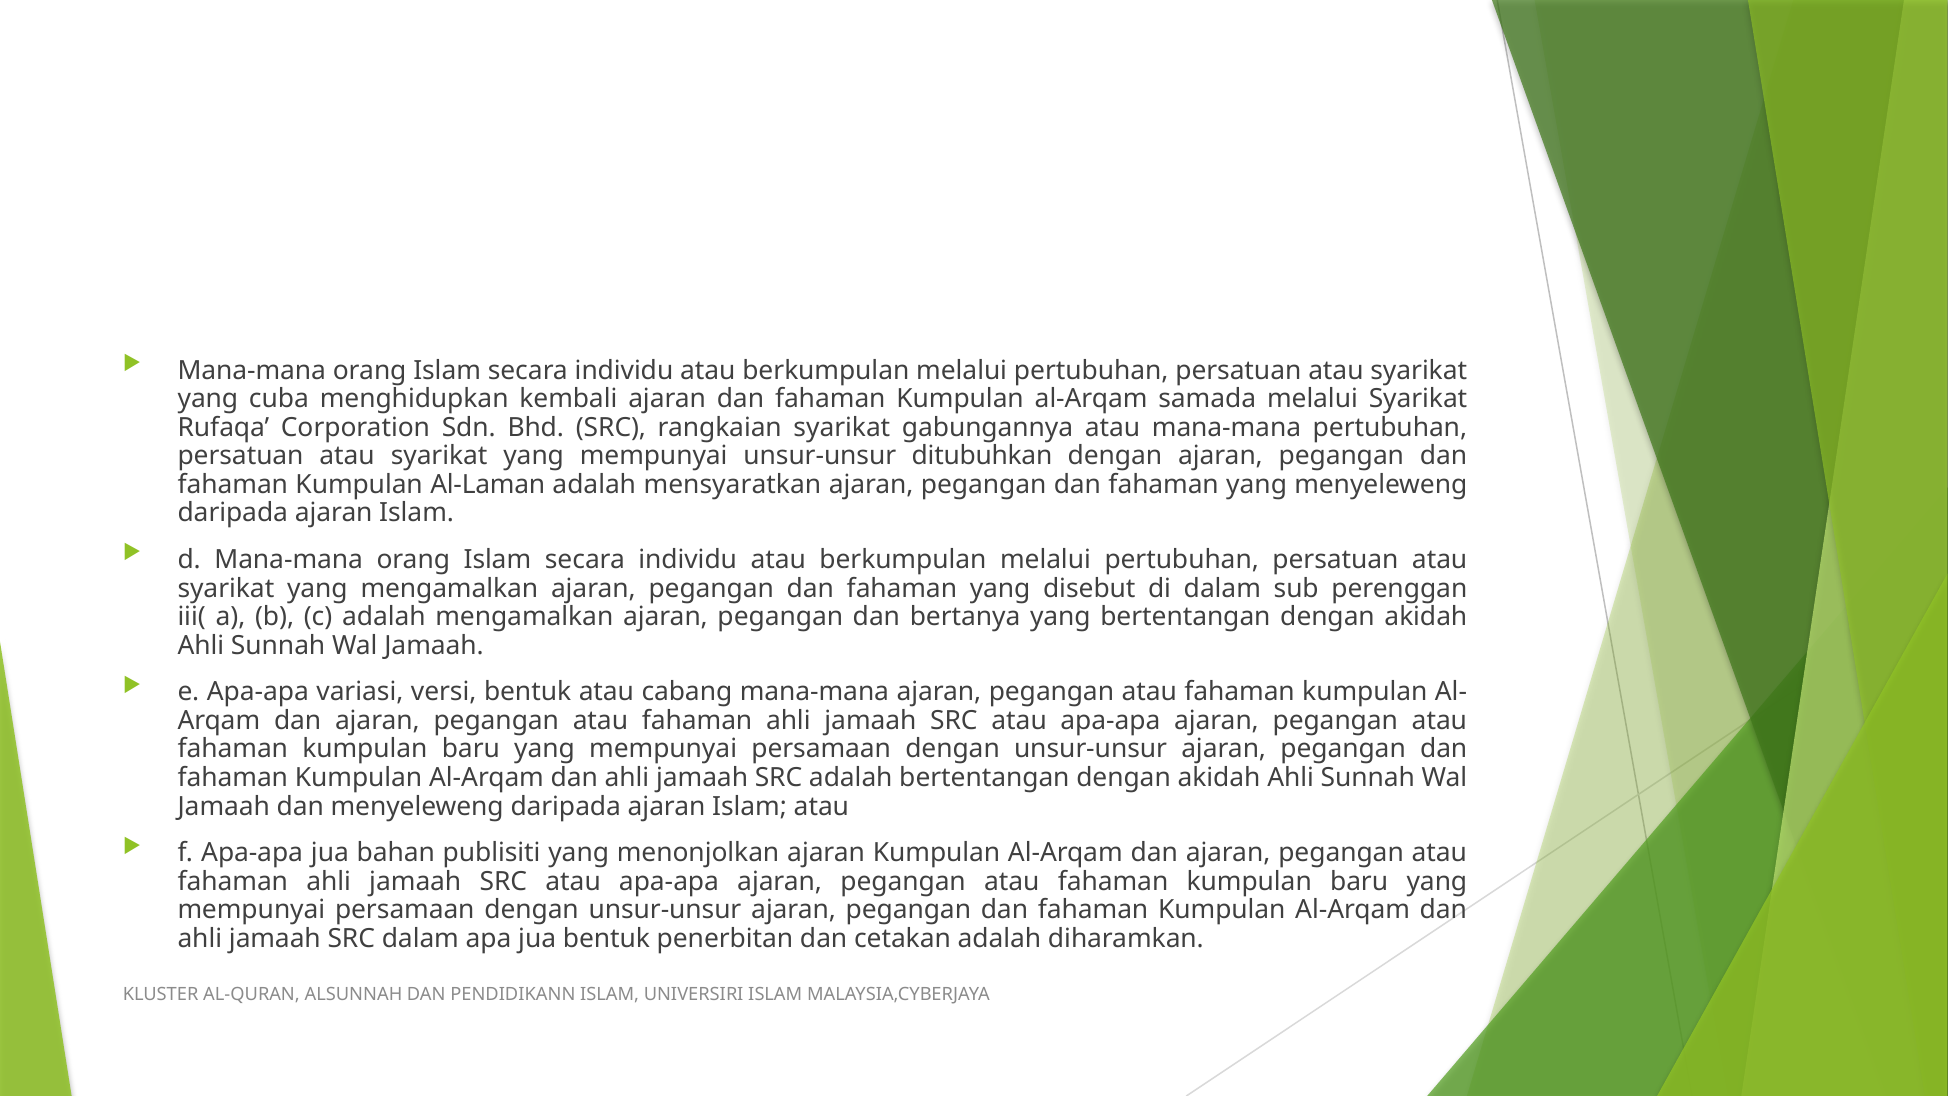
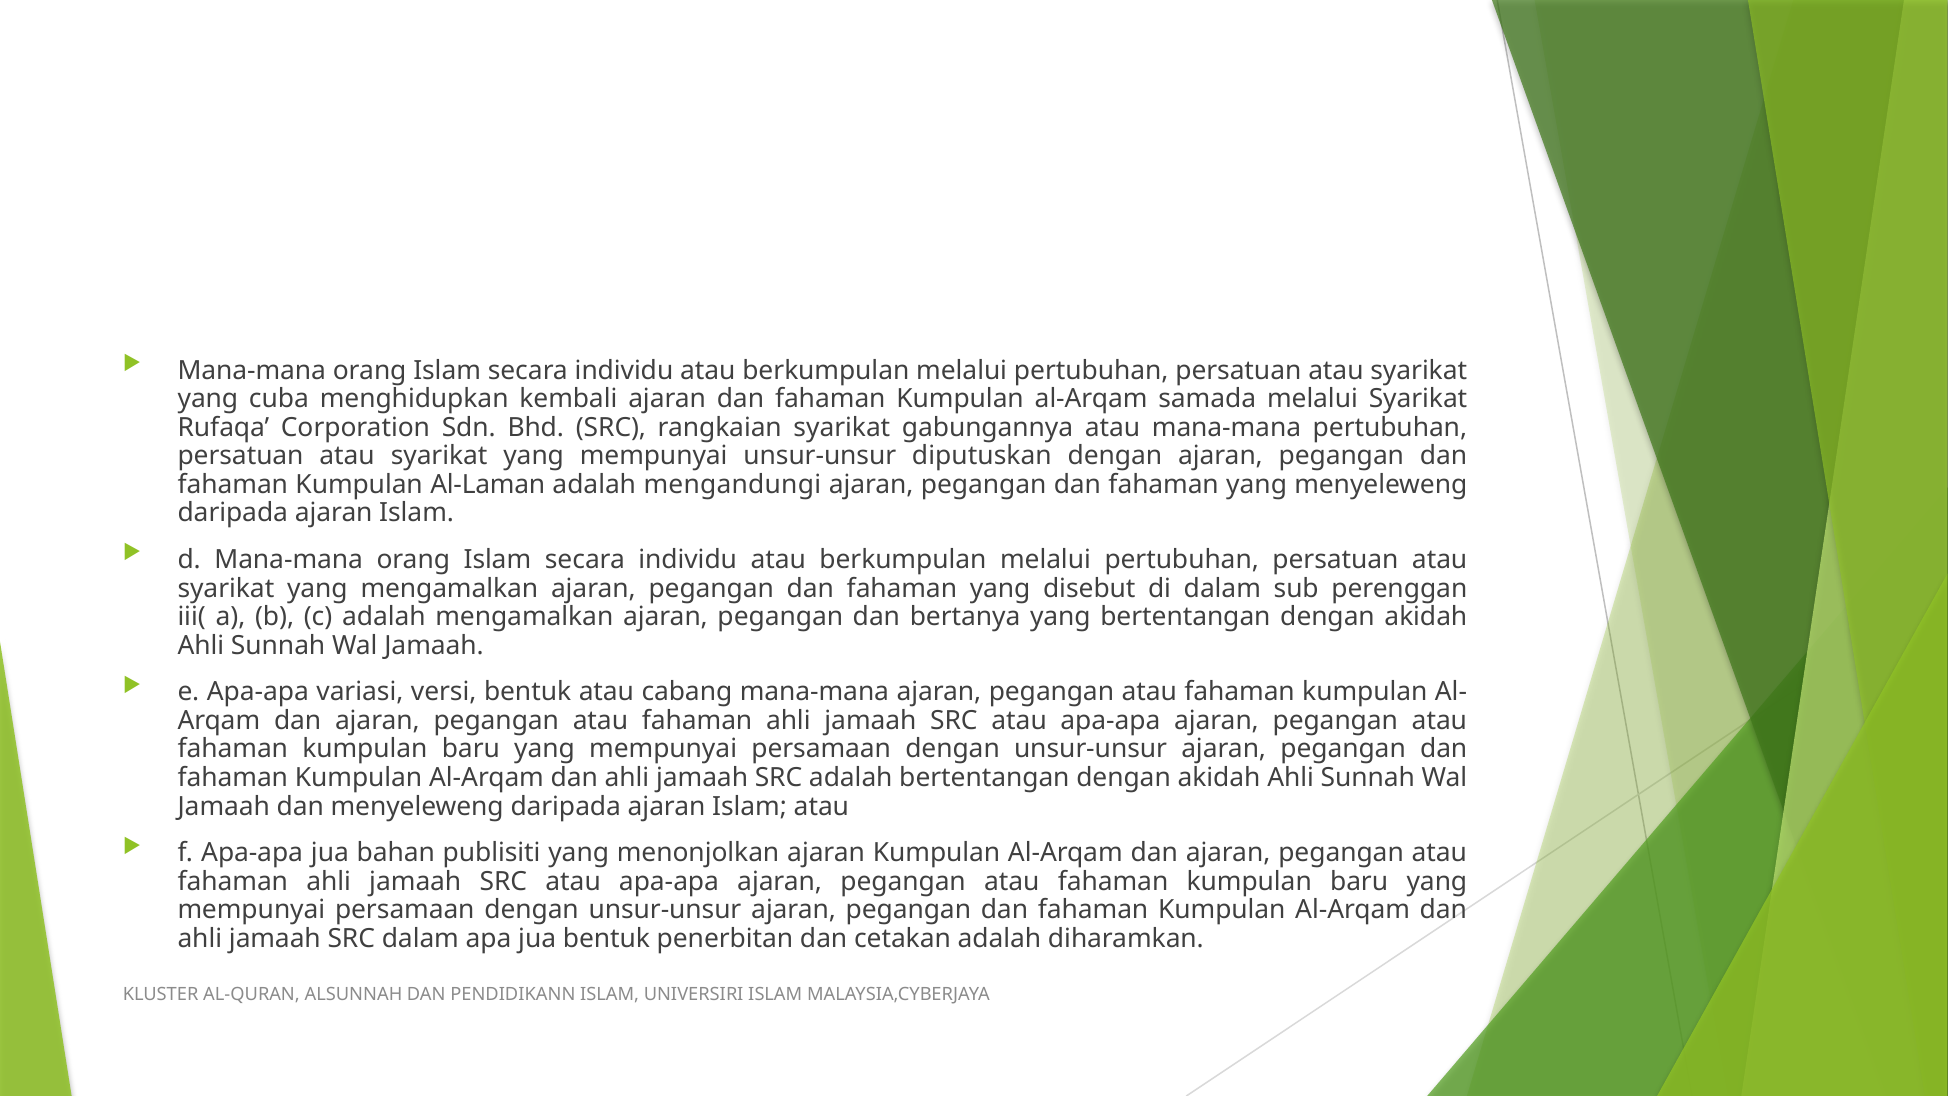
ditubuhkan: ditubuhkan -> diputuskan (982, 456)
mensyaratkan: mensyaratkan -> mengandungi (732, 484)
